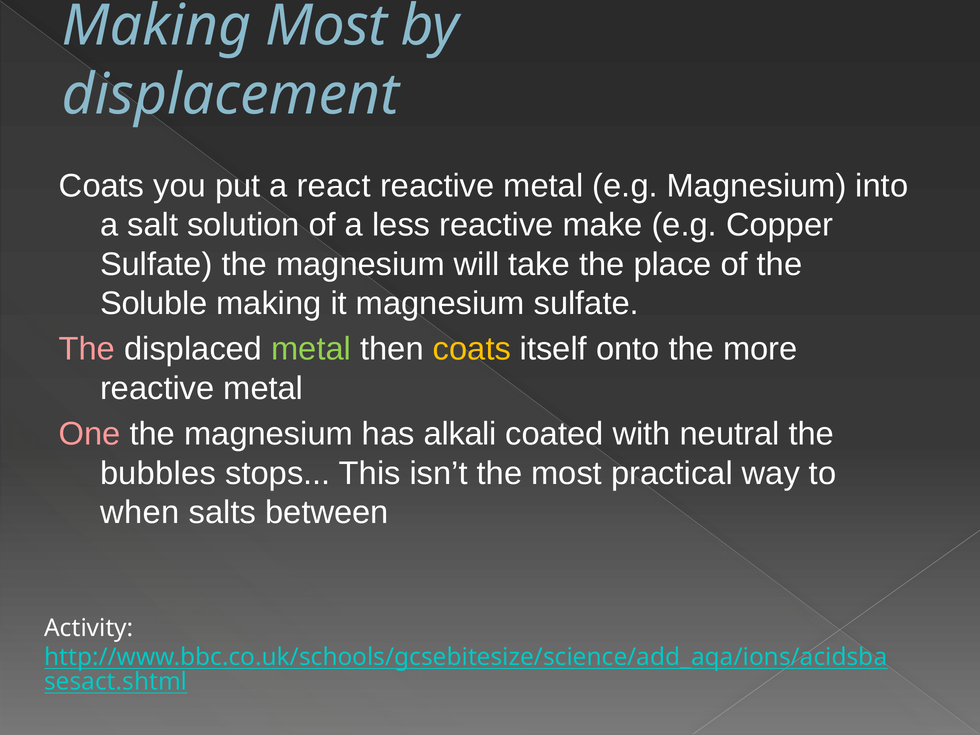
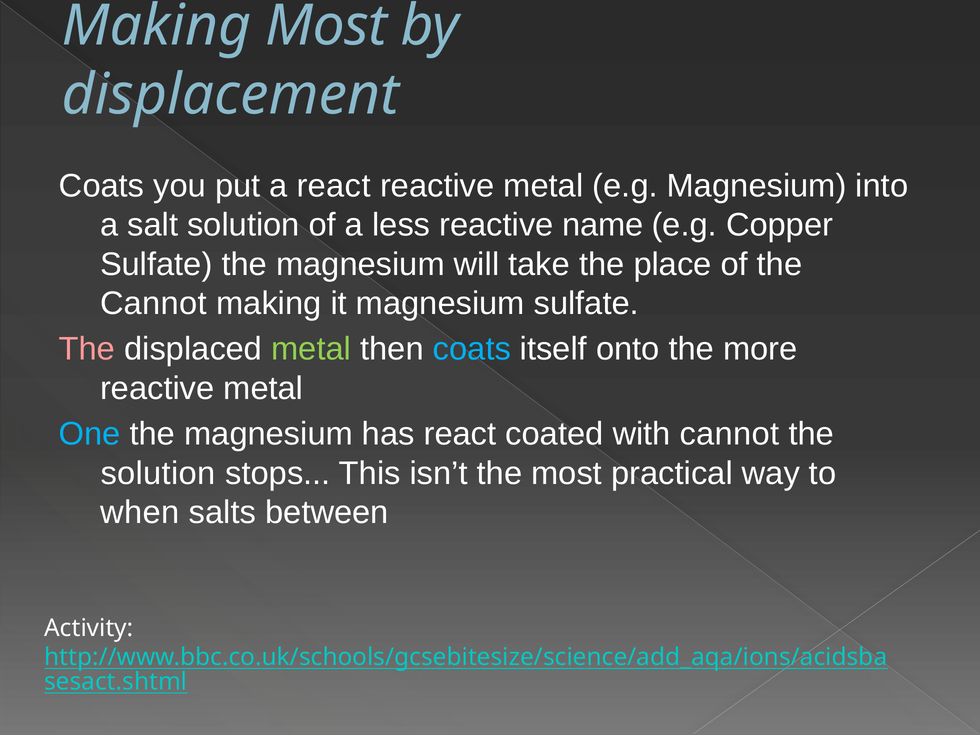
make: make -> name (603, 225)
Soluble: Soluble -> Cannot (153, 303)
coats colour: yellow -> light blue (472, 349)
One colour: pink -> light blue (90, 434)
has alkali: alkali -> react (460, 434)
with neutral: neutral -> cannot (729, 434)
bubbles: bubbles -> solution (158, 473)
